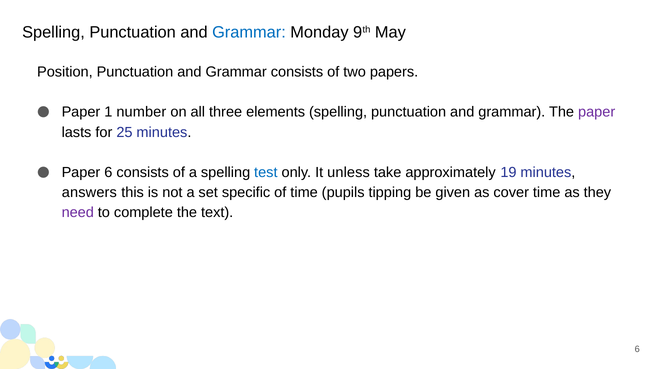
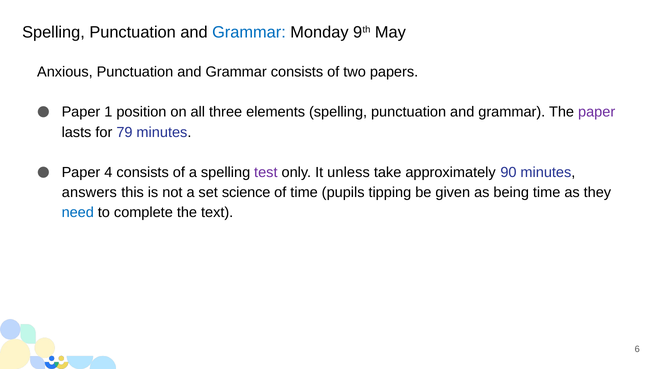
Position: Position -> Anxious (65, 72)
number: number -> position (141, 112)
25: 25 -> 79 (124, 132)
Paper 6: 6 -> 4 (108, 172)
test colour: blue -> purple (266, 172)
19: 19 -> 90 (508, 172)
specific: specific -> science (246, 192)
cover: cover -> being (511, 192)
need colour: purple -> blue (78, 212)
